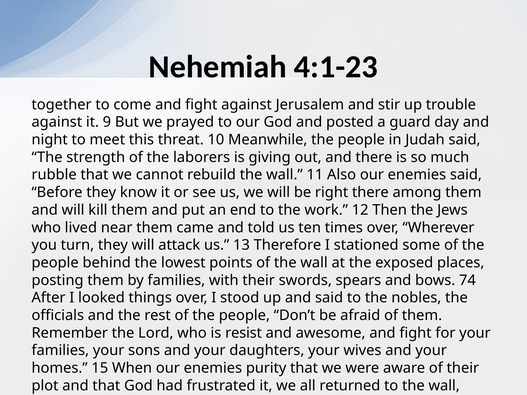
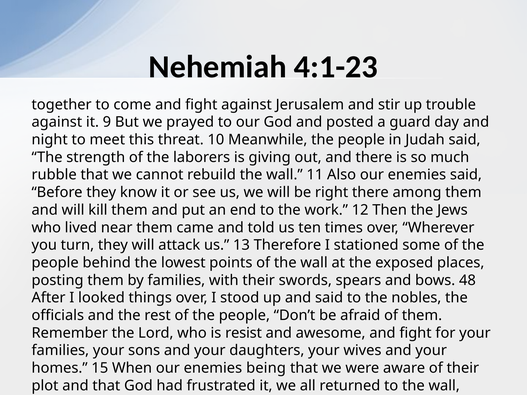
74: 74 -> 48 (467, 280)
purity: purity -> being (266, 368)
